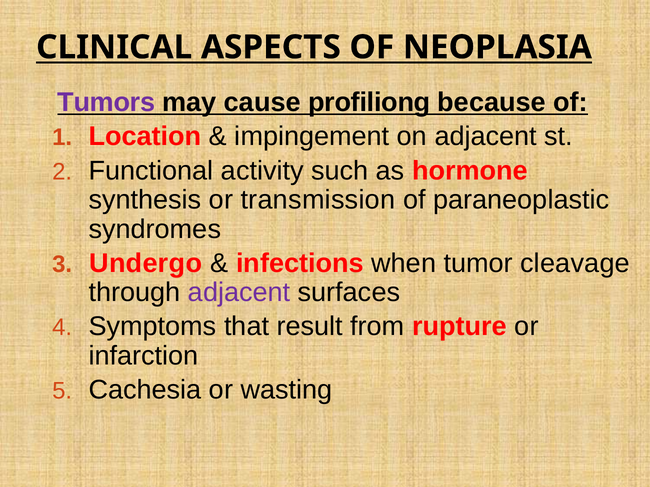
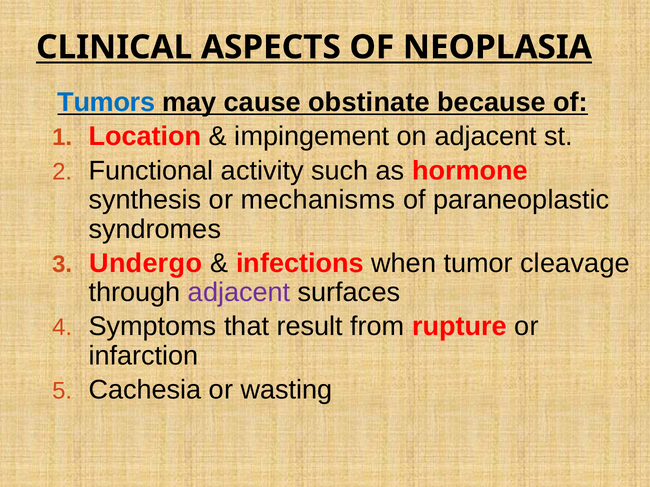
Tumors colour: purple -> blue (106, 103)
profiliong: profiliong -> obstinate (369, 103)
transmission: transmission -> mechanisms (318, 200)
